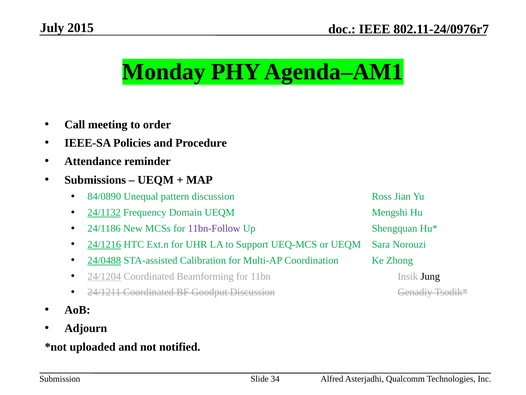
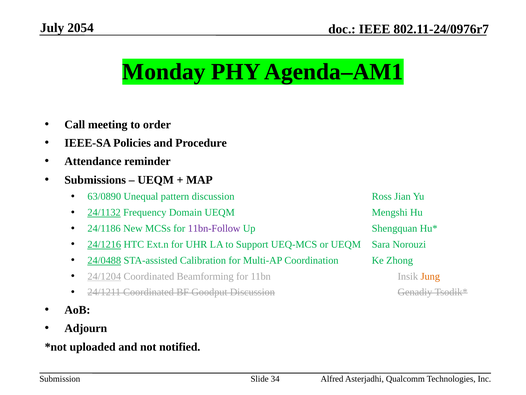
2015: 2015 -> 2054 (81, 28)
84/0890: 84/0890 -> 63/0890 (104, 196)
Jung colour: black -> orange (430, 276)
